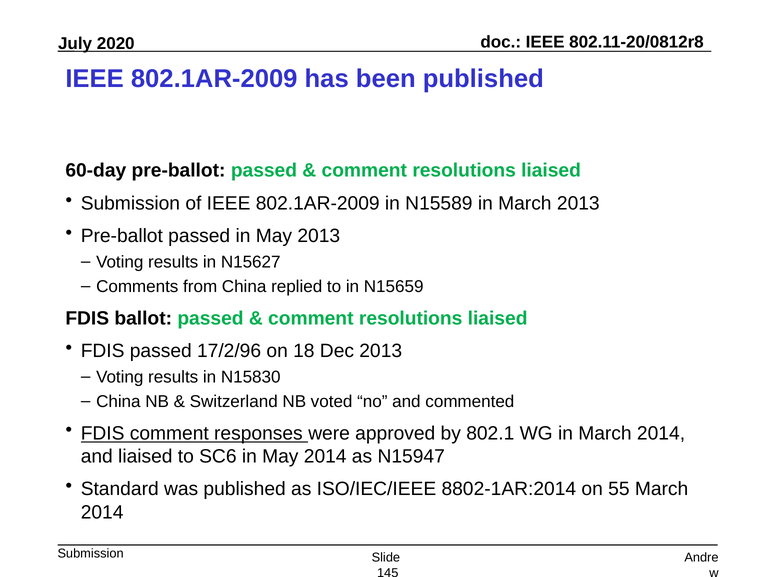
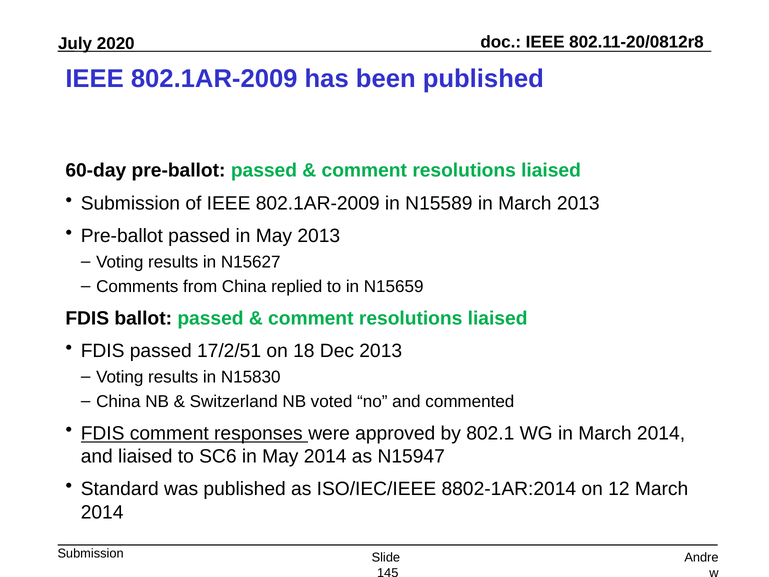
17/2/96: 17/2/96 -> 17/2/51 (229, 351)
55: 55 -> 12 (619, 489)
